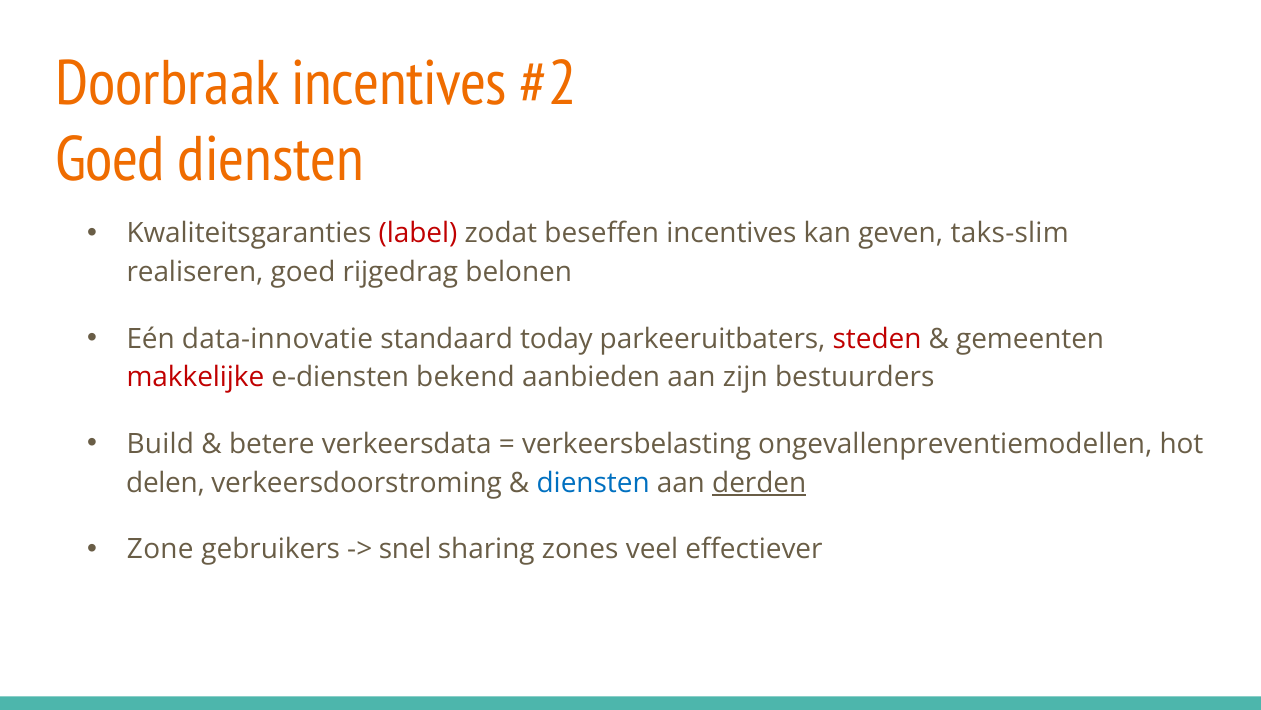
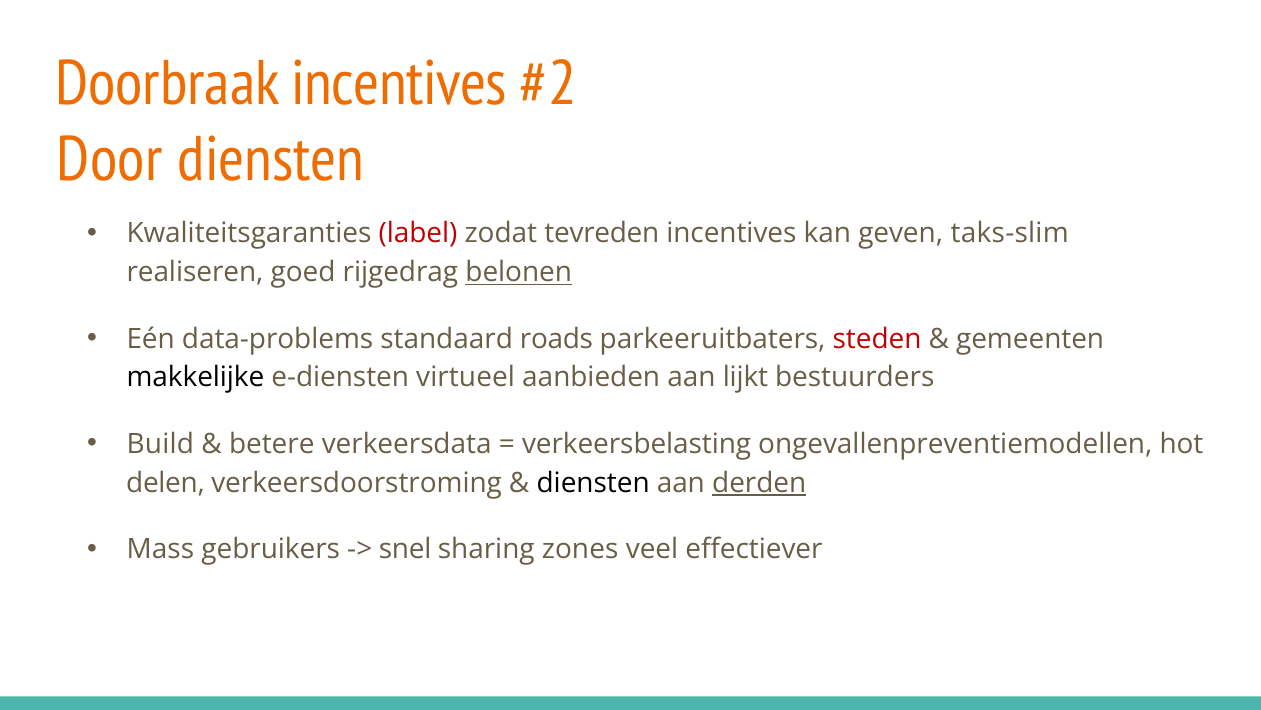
Goed: Goed -> Door (110, 159)
beseffen: beseffen -> tevreden (602, 233)
belonen underline: none -> present (519, 272)
data-innovatie: data-innovatie -> data-problems (278, 339)
today: today -> roads (556, 339)
makkelijke colour: red -> black (195, 377)
bekend: bekend -> virtueel (466, 377)
zijn: zijn -> lijkt (745, 377)
diensten colour: blue -> black (593, 483)
Zone: Zone -> Mass (160, 549)
